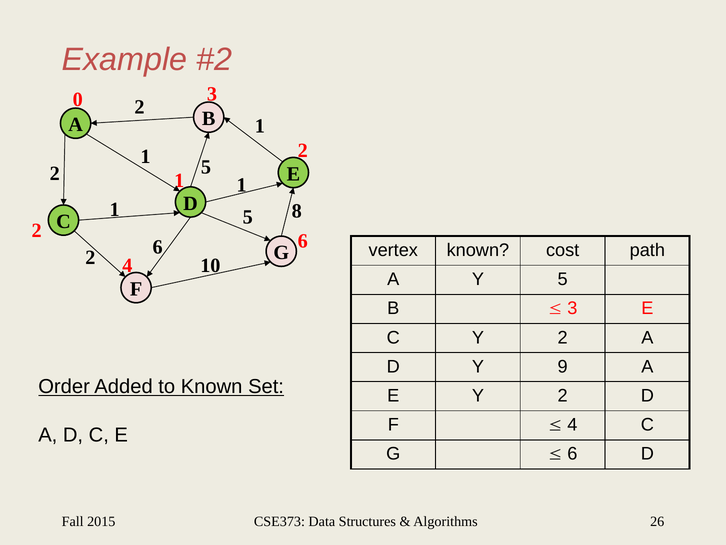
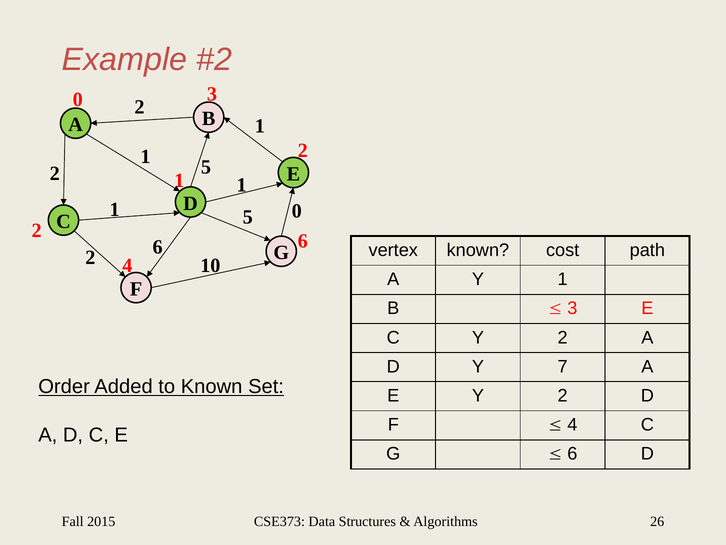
5 8: 8 -> 0 (297, 211)
Y 5: 5 -> 1 (563, 279)
9: 9 -> 7 (563, 366)
